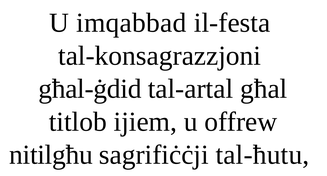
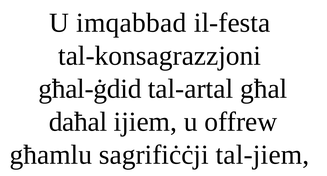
titlob: titlob -> daħal (78, 122)
nitilgħu: nitilgħu -> għamlu (51, 155)
tal-ħutu: tal-ħutu -> tal-jiem (262, 155)
